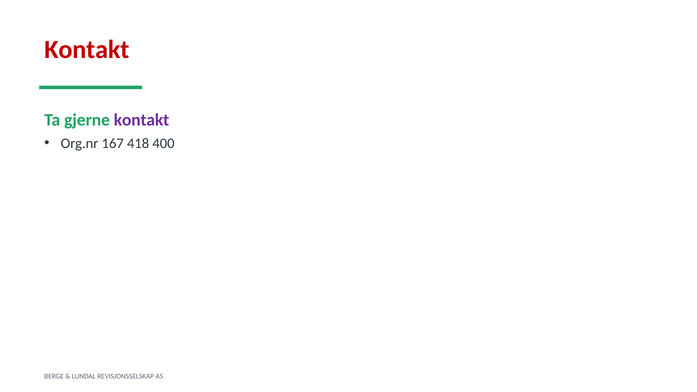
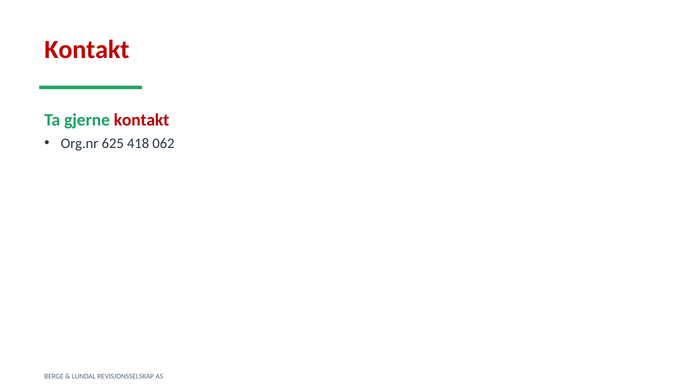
kontakt colour: purple -> red (142, 120)
167: 167 -> 625 (113, 143)
400: 400 -> 062 (163, 143)
